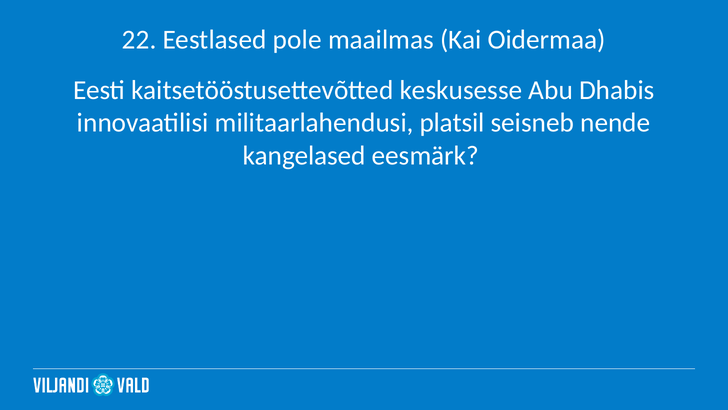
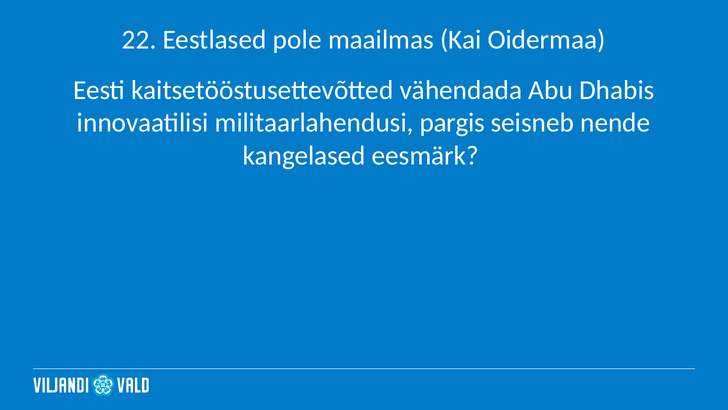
keskusesse: keskusesse -> vähendada (461, 90)
platsil: platsil -> pargis (452, 123)
